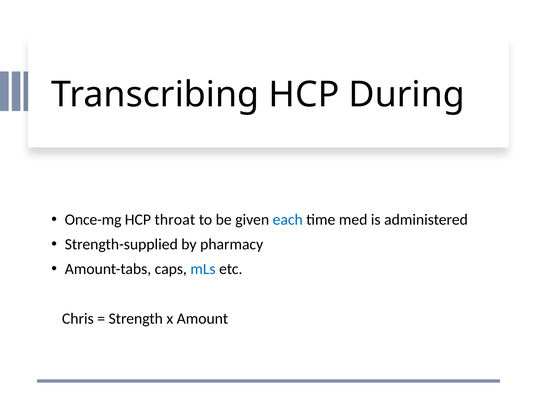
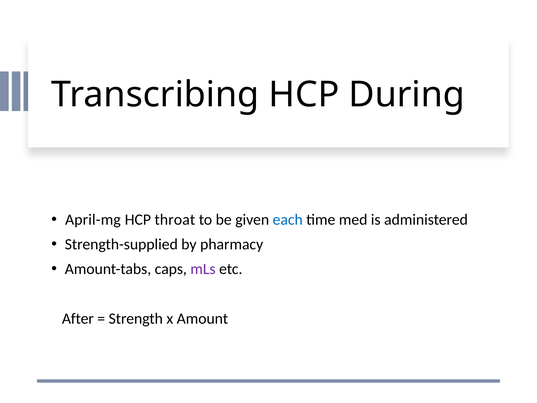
Once-mg: Once-mg -> April-mg (93, 220)
mLs colour: blue -> purple (203, 269)
Chris: Chris -> After (78, 318)
